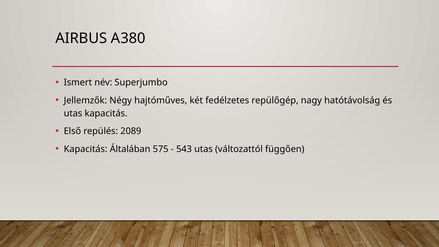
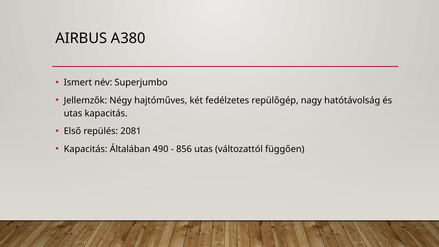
2089: 2089 -> 2081 (131, 131)
575: 575 -> 490 (161, 149)
543: 543 -> 856 (184, 149)
